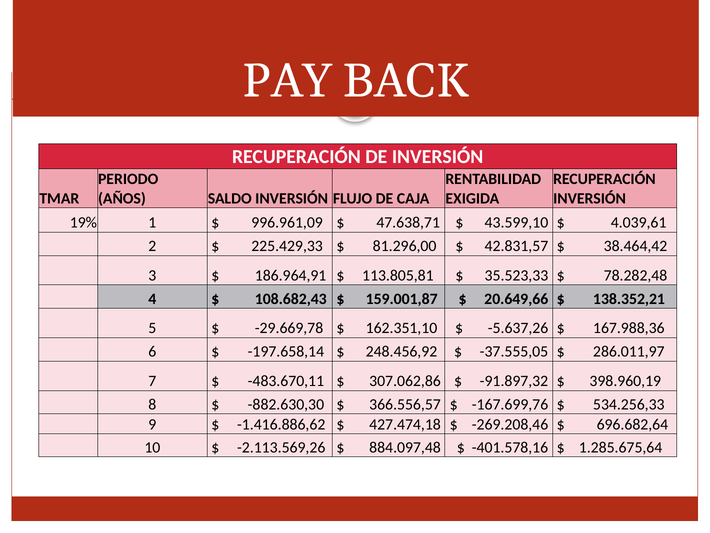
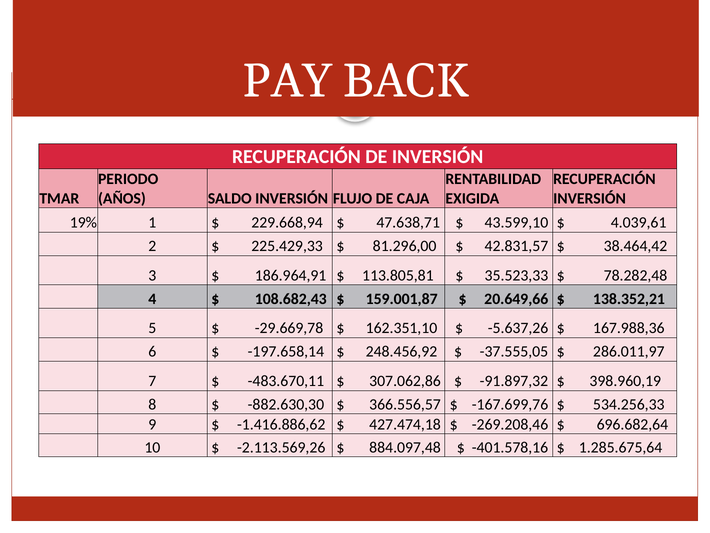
996.961,09: 996.961,09 -> 229.668,94 (287, 222)
